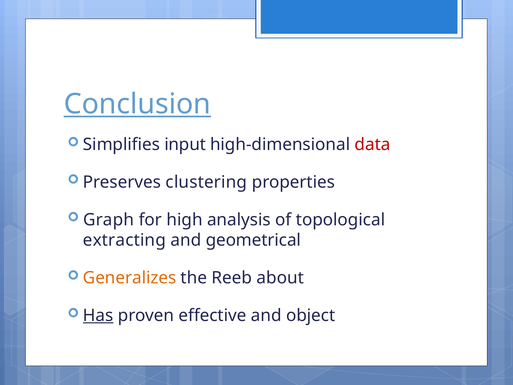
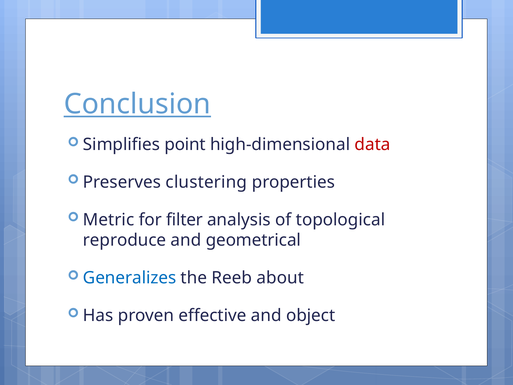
input: input -> point (185, 144)
Graph: Graph -> Metric (109, 220)
high: high -> filter (185, 220)
extracting: extracting -> reproduce (125, 240)
Generalizes colour: orange -> blue (130, 278)
Has underline: present -> none (98, 315)
